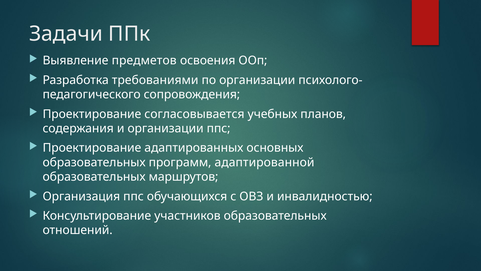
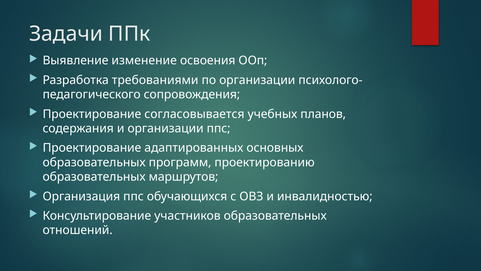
предметов: предметов -> изменение (144, 61)
адаптированной: адаптированной -> проектированию (265, 162)
